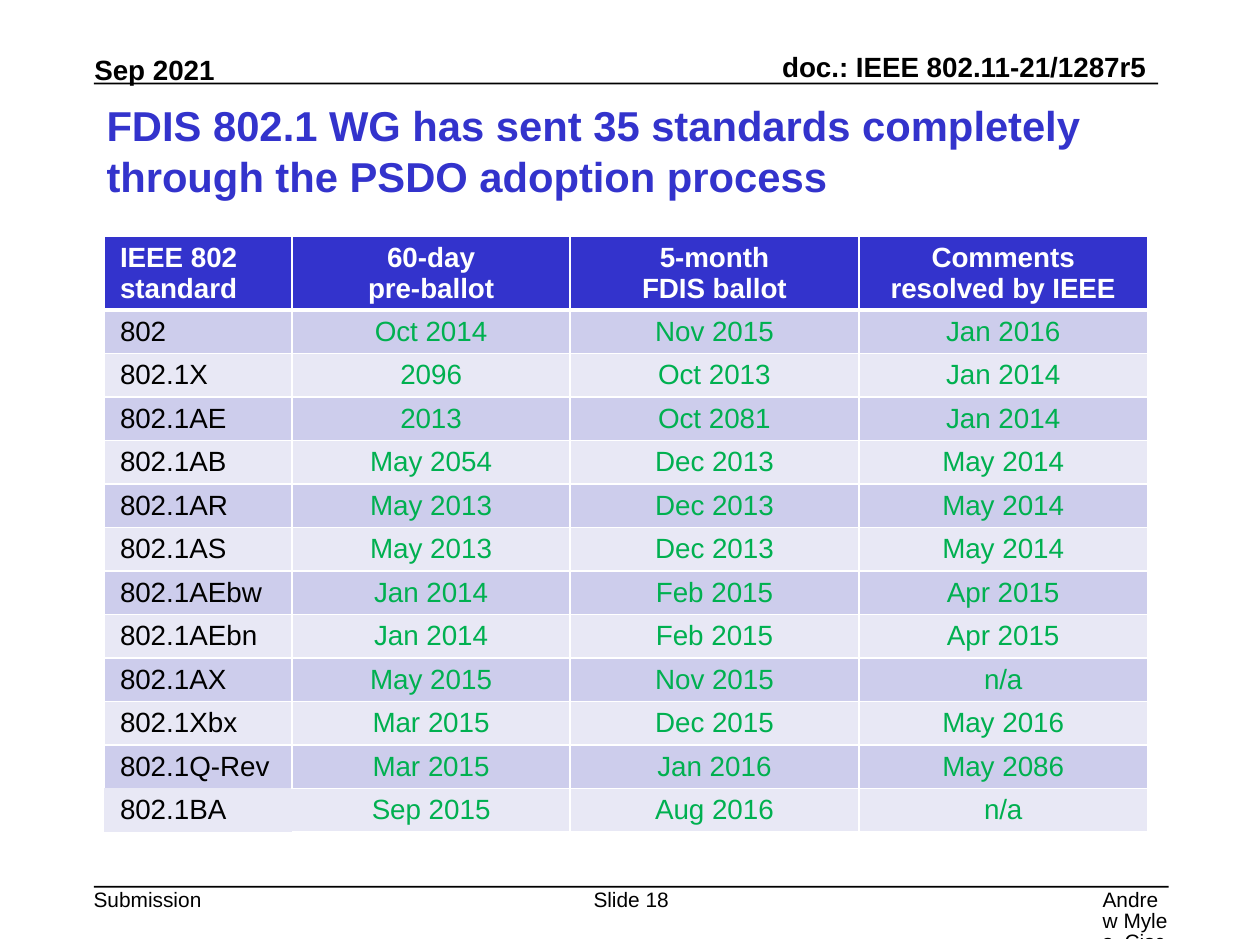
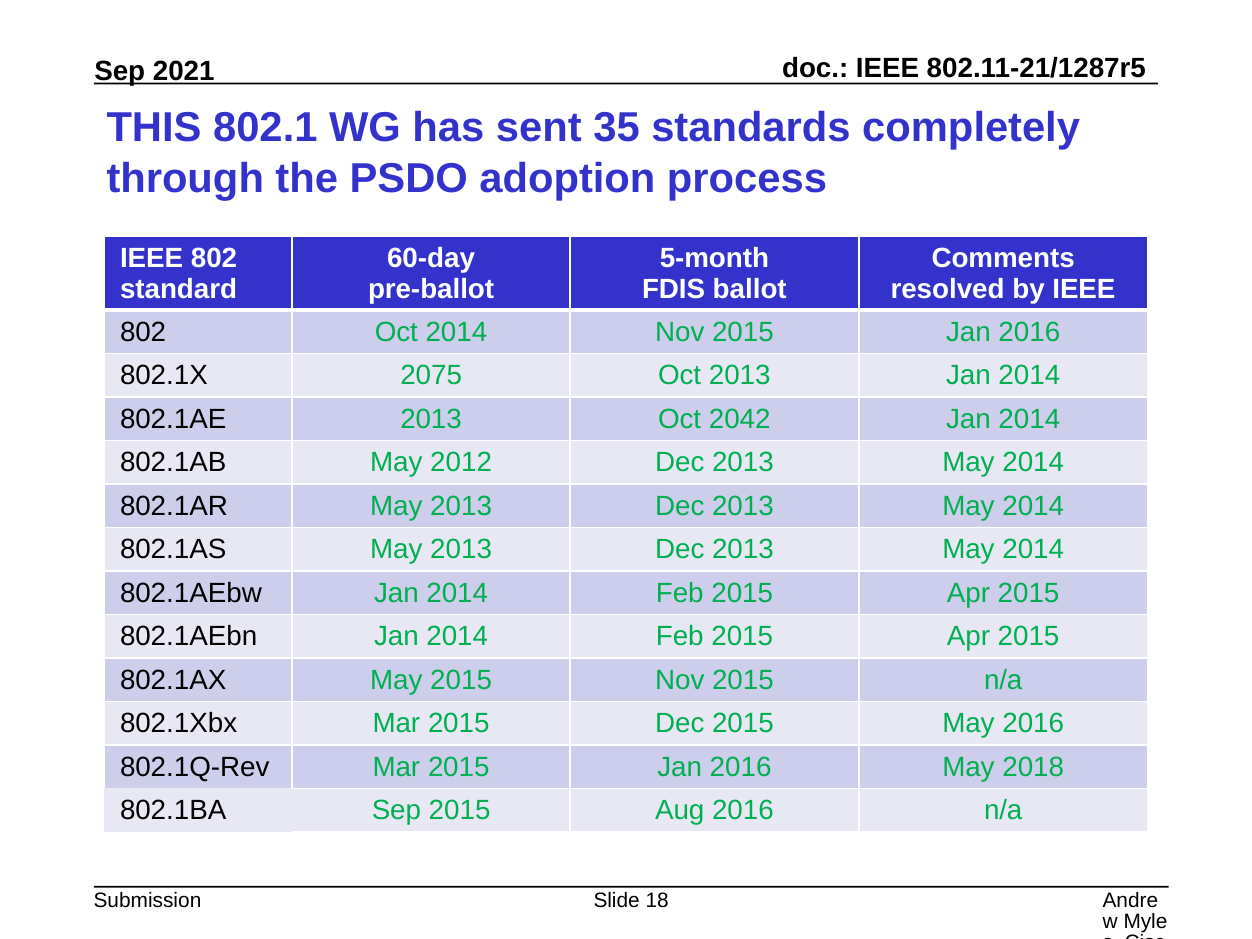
FDIS: FDIS -> THIS (154, 128)
2096: 2096 -> 2075 (431, 376)
2081: 2081 -> 2042 (740, 419)
2054: 2054 -> 2012 (461, 463)
2086: 2086 -> 2018 (1033, 767)
